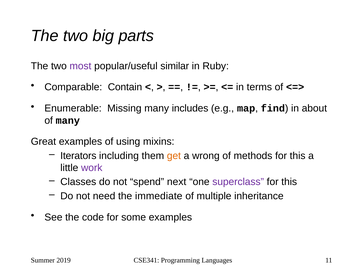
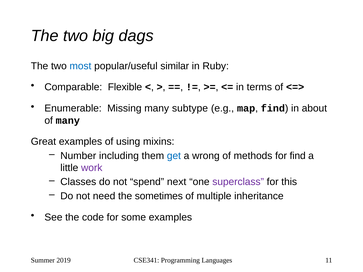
parts: parts -> dags (136, 36)
most colour: purple -> blue (80, 66)
Contain: Contain -> Flexible (125, 87)
includes: includes -> subtype (190, 108)
Iterators: Iterators -> Number (78, 156)
get colour: orange -> blue (174, 156)
methods for this: this -> find (298, 156)
immediate: immediate -> sometimes (159, 196)
